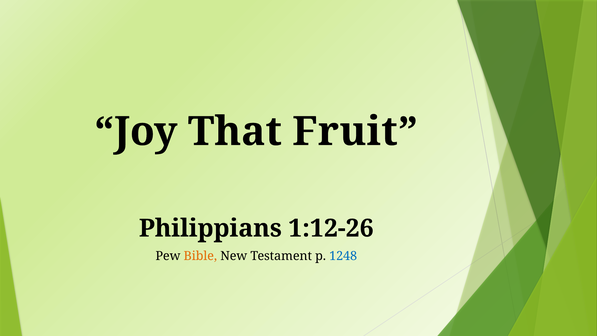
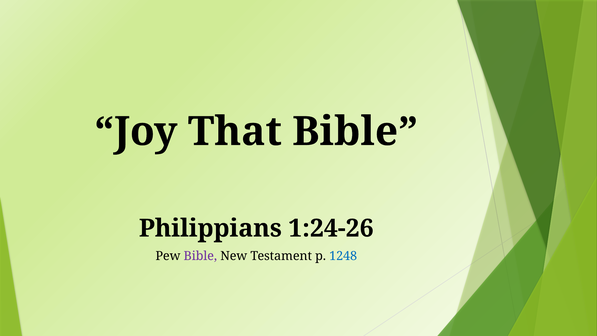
That Fruit: Fruit -> Bible (355, 132)
1:12-26: 1:12-26 -> 1:24-26 (331, 228)
Bible colour: orange -> purple (200, 256)
